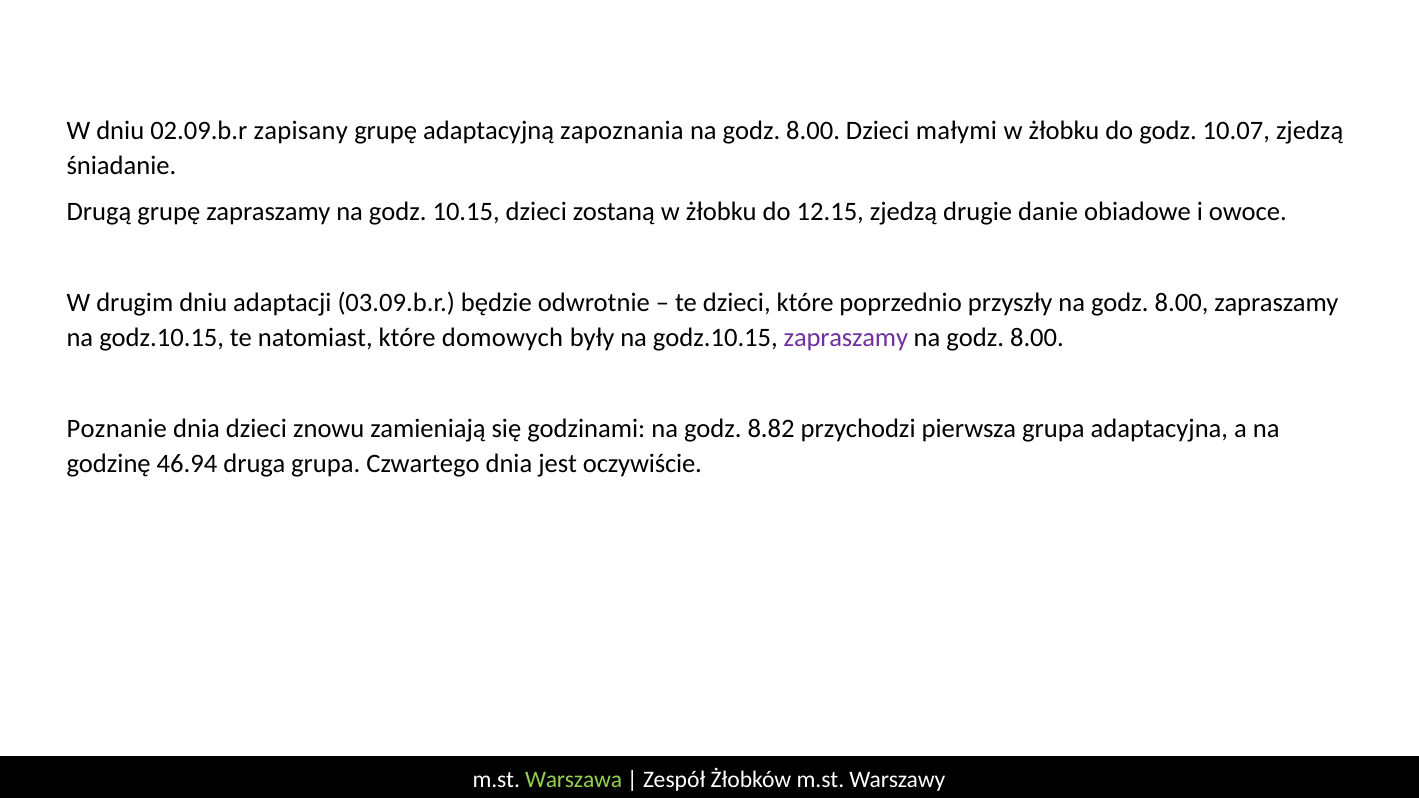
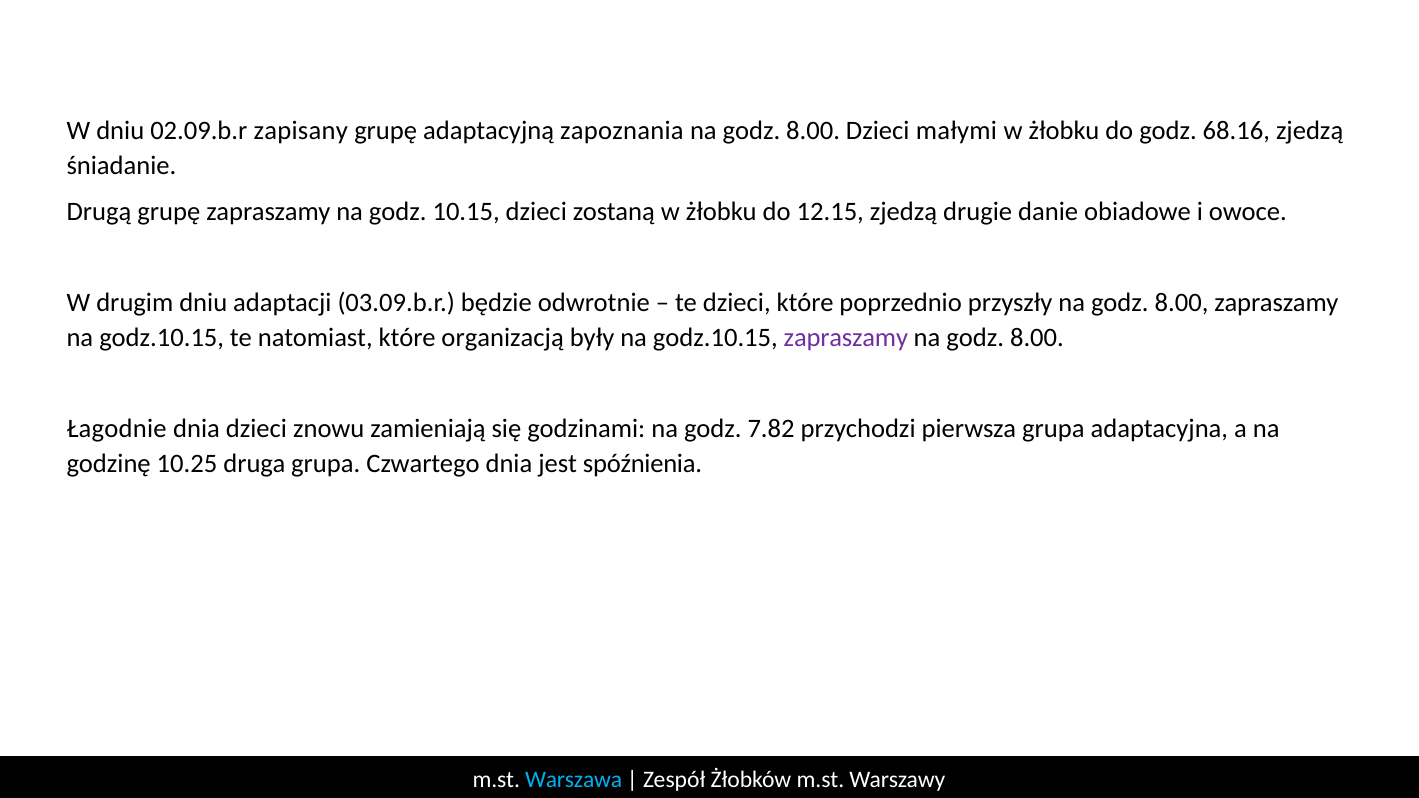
10.07: 10.07 -> 68.16 (1236, 131)
domowych: domowych -> organizacją (503, 337)
Poznanie: Poznanie -> Łagodnie (117, 429)
8.82: 8.82 -> 7.82 (771, 429)
46.94: 46.94 -> 10.25 (187, 463)
oczywiście: oczywiście -> spóźnienia (642, 463)
Warszawa colour: light green -> light blue (574, 780)
